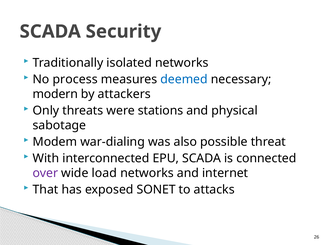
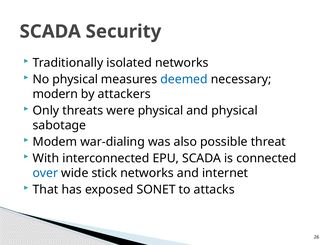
No process: process -> physical (75, 79)
were stations: stations -> physical (161, 111)
over colour: purple -> blue (45, 173)
load: load -> stick (104, 173)
